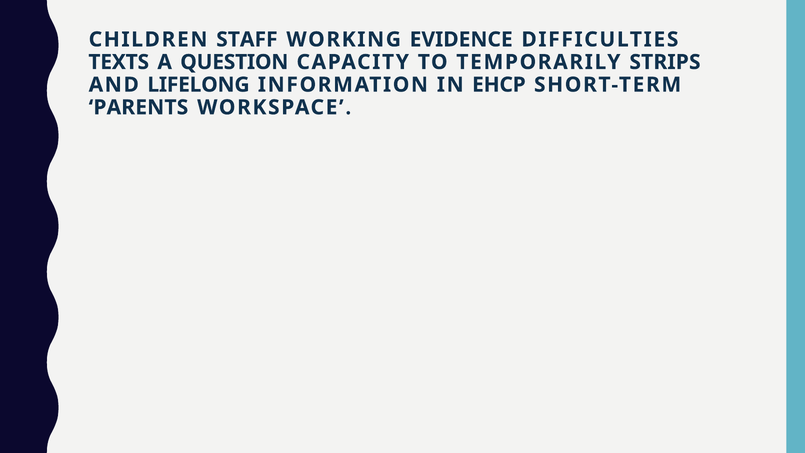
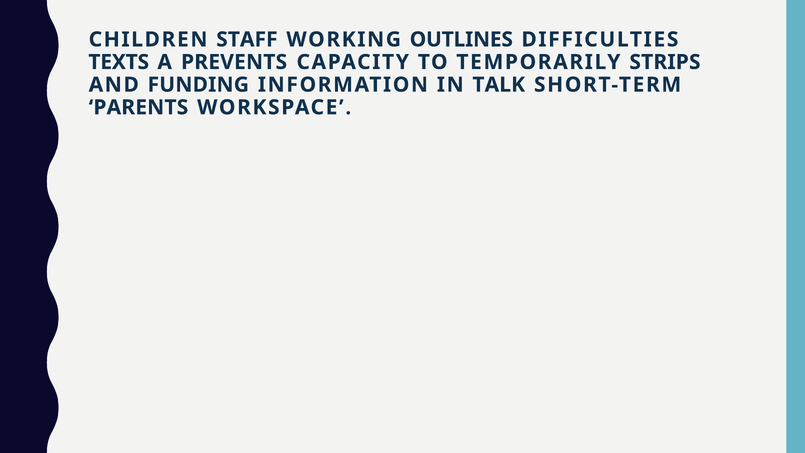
EVIDENCE: EVIDENCE -> OUTLINES (461, 39)
QUESTION: QUESTION -> PREVENTS (234, 62)
LIFELONG: LIFELONG -> FUNDING (198, 85)
EHCP: EHCP -> TALK (499, 85)
